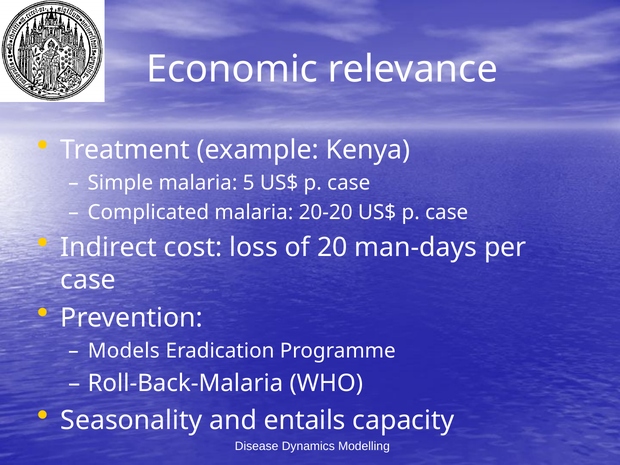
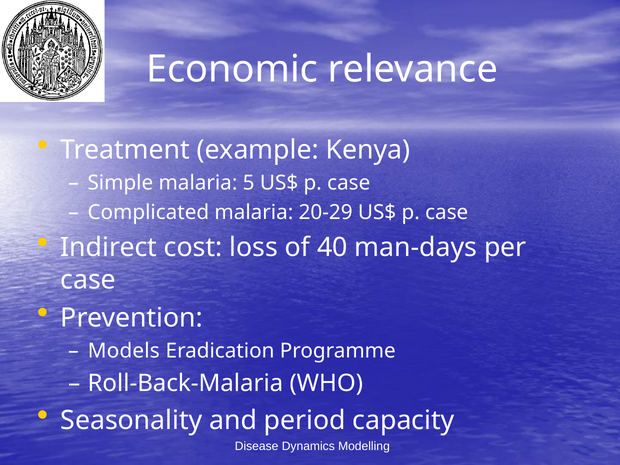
20-20: 20-20 -> 20-29 (326, 213)
20: 20 -> 40 (332, 248)
entails: entails -> period (305, 420)
